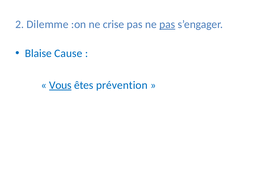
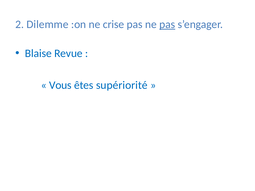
Cause: Cause -> Revue (68, 53)
Vous underline: present -> none (60, 85)
prévention: prévention -> supériorité (122, 85)
